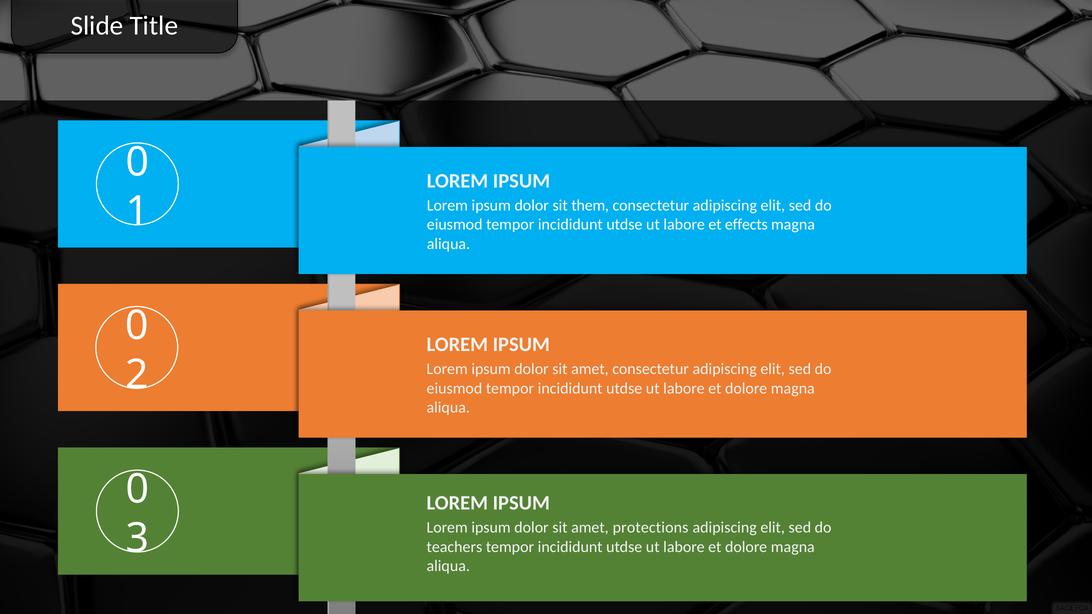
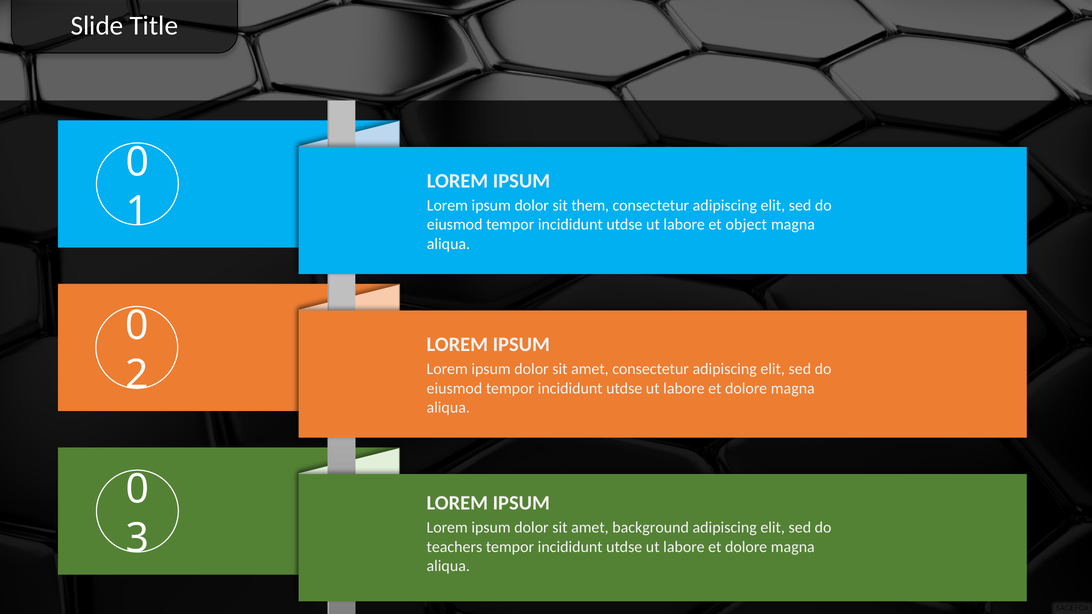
effects: effects -> object (746, 225)
protections: protections -> background (651, 528)
